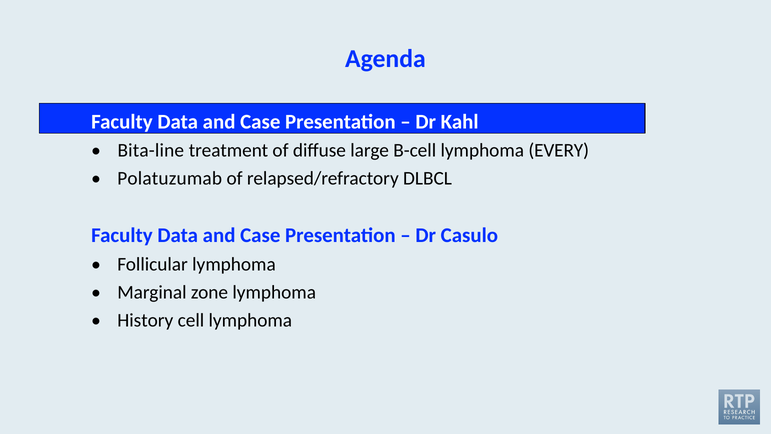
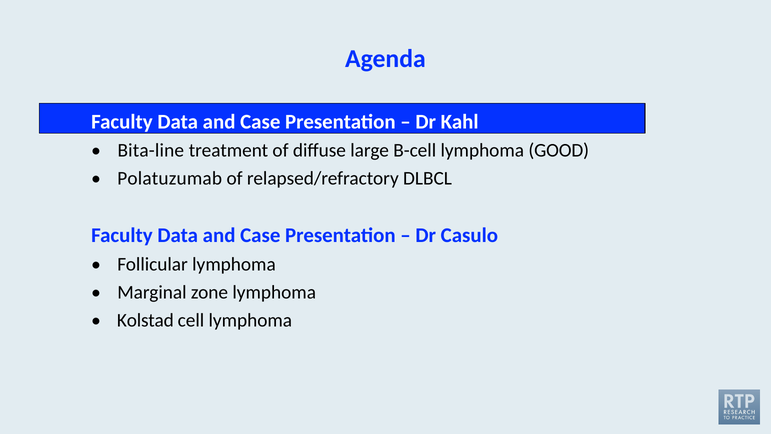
EVERY: EVERY -> GOOD (559, 150)
History: History -> Kolstad (145, 320)
